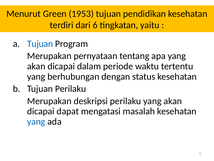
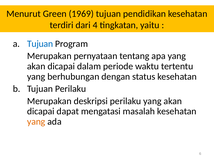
1953: 1953 -> 1969 (81, 14)
dari 6: 6 -> 4 (95, 25)
yang colour: blue -> orange (36, 121)
